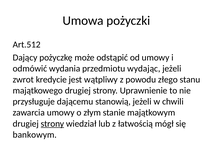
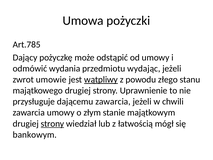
Art.512: Art.512 -> Art.785 (27, 44)
kredycie: kredycie -> umowie (51, 79)
wątpliwy underline: none -> present (101, 79)
dającemu stanowią: stanowią -> zawarcia (113, 101)
